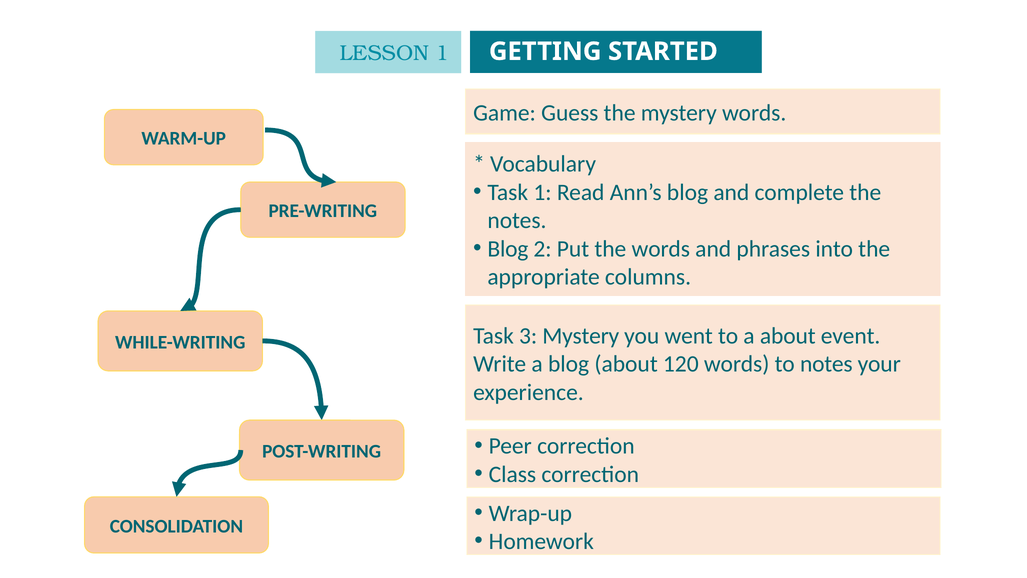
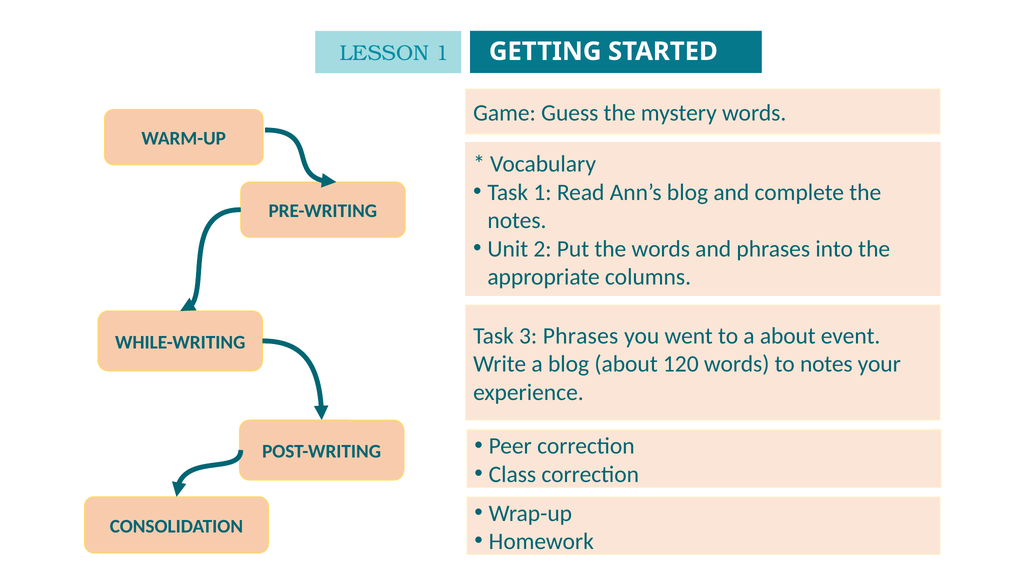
Blog: Blog -> Unit (508, 249)
3 Mystery: Mystery -> Phrases (581, 336)
